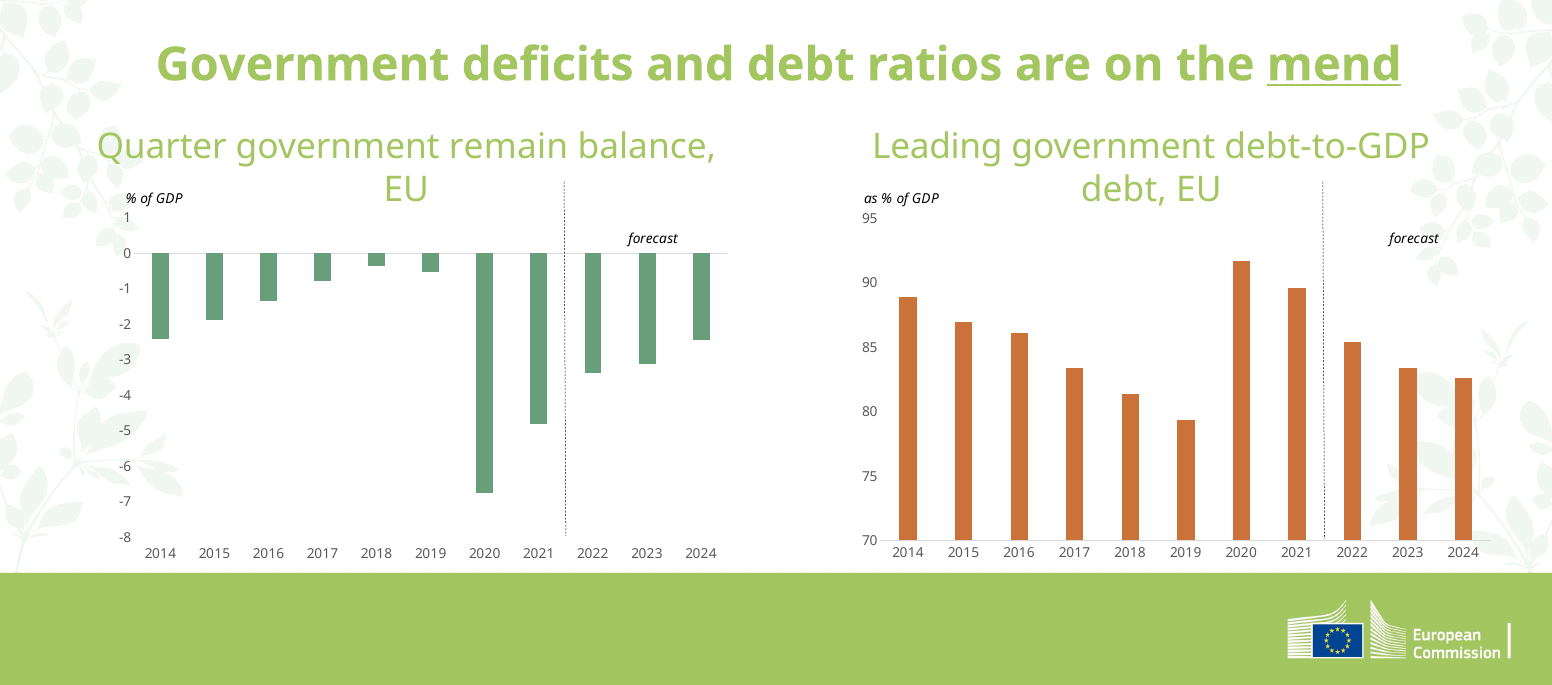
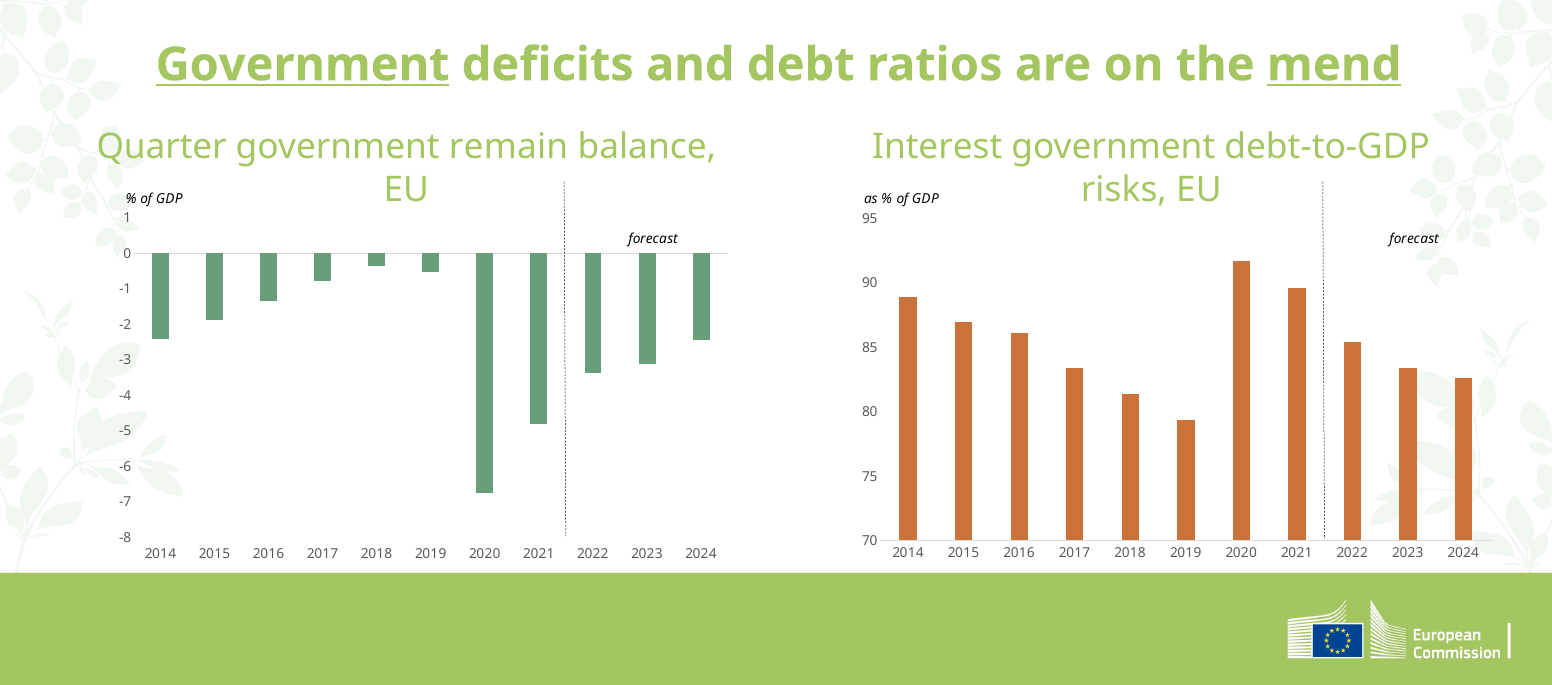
Government underline: none -> present (303, 65)
Leading: Leading -> Interest (937, 147)
debt: debt -> risks (1124, 190)
